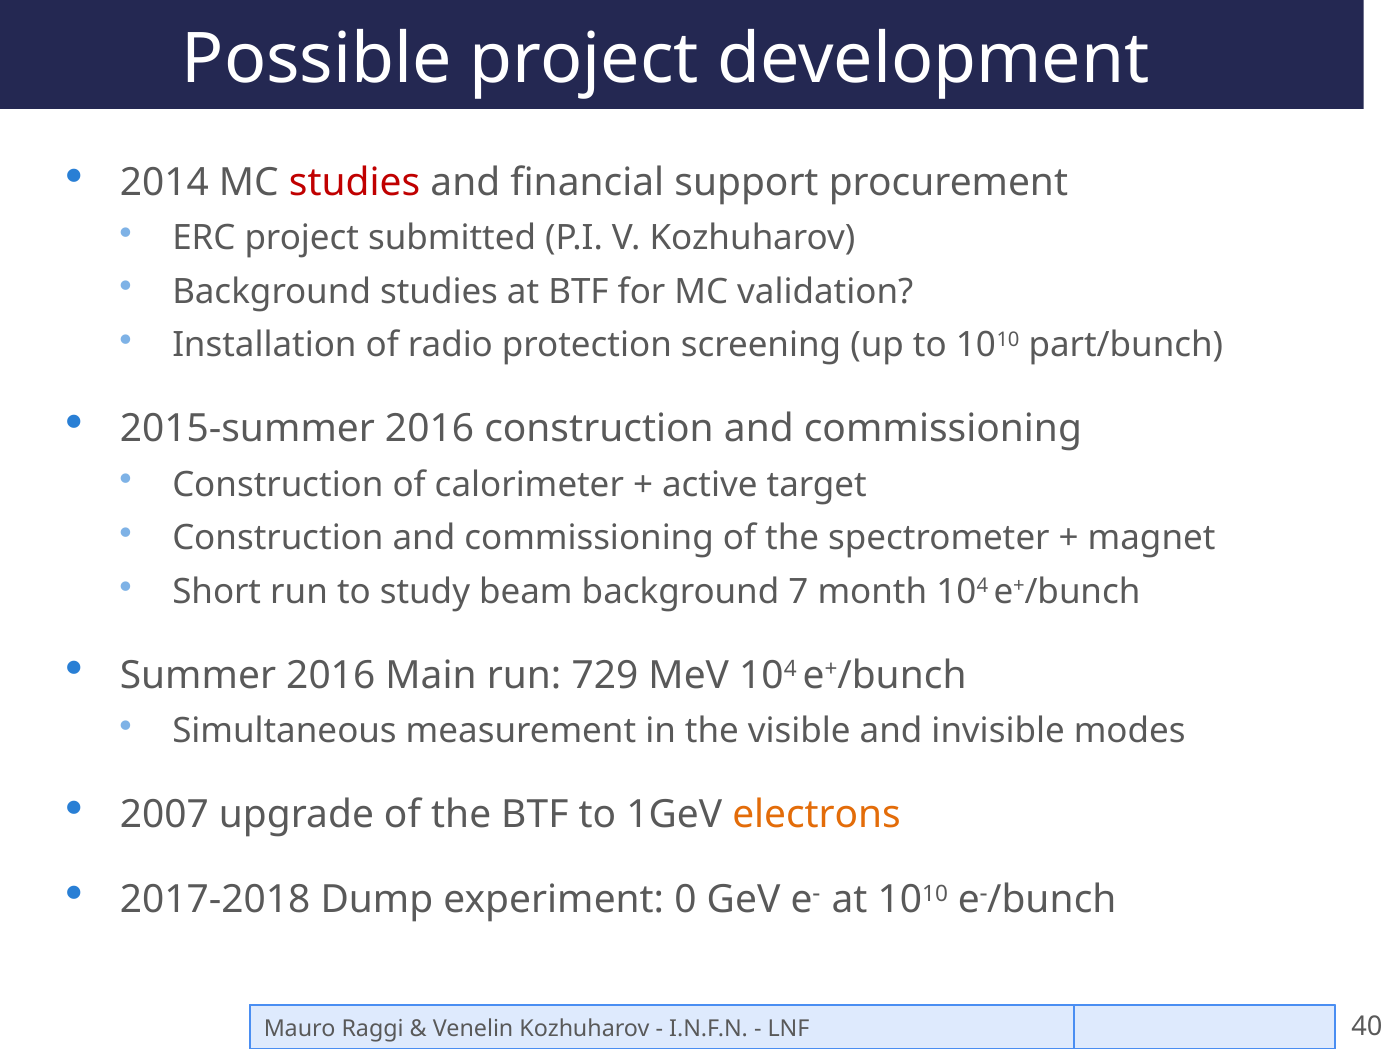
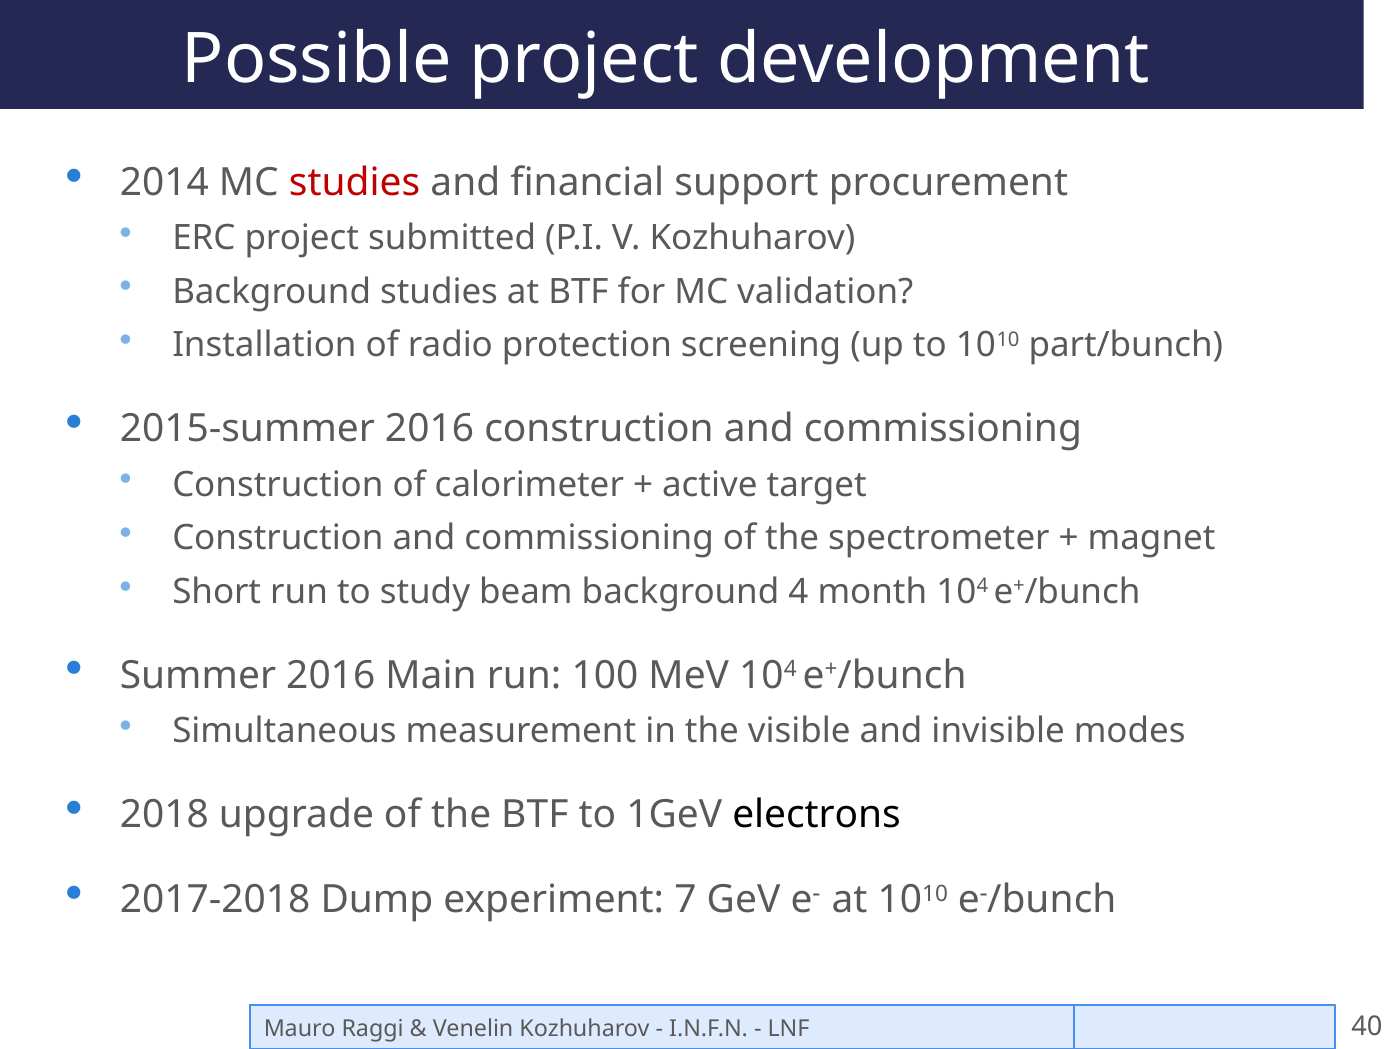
7: 7 -> 4 (798, 592)
729: 729 -> 100 (605, 675)
2007: 2007 -> 2018 (164, 815)
electrons colour: orange -> black (816, 815)
0: 0 -> 7 (685, 900)
